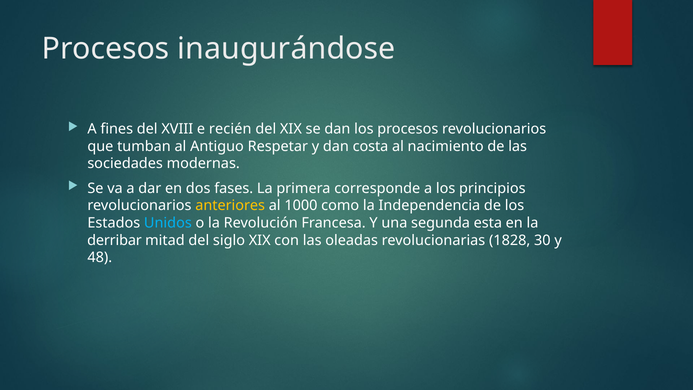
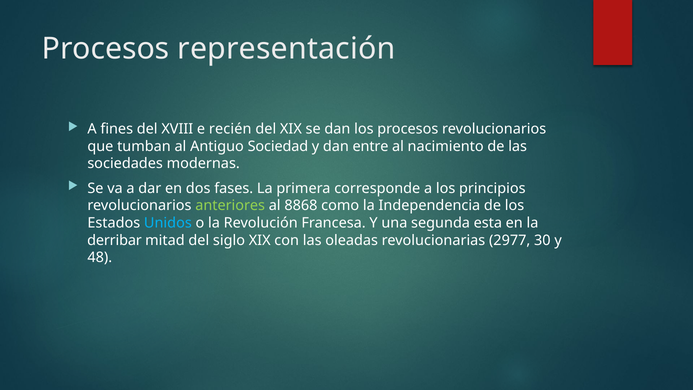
inaugurándose: inaugurándose -> representación (286, 49)
Respetar: Respetar -> Sociedad (278, 146)
costa: costa -> entre (371, 146)
anteriores colour: yellow -> light green (230, 206)
1000: 1000 -> 8868 (301, 206)
1828: 1828 -> 2977 (510, 240)
